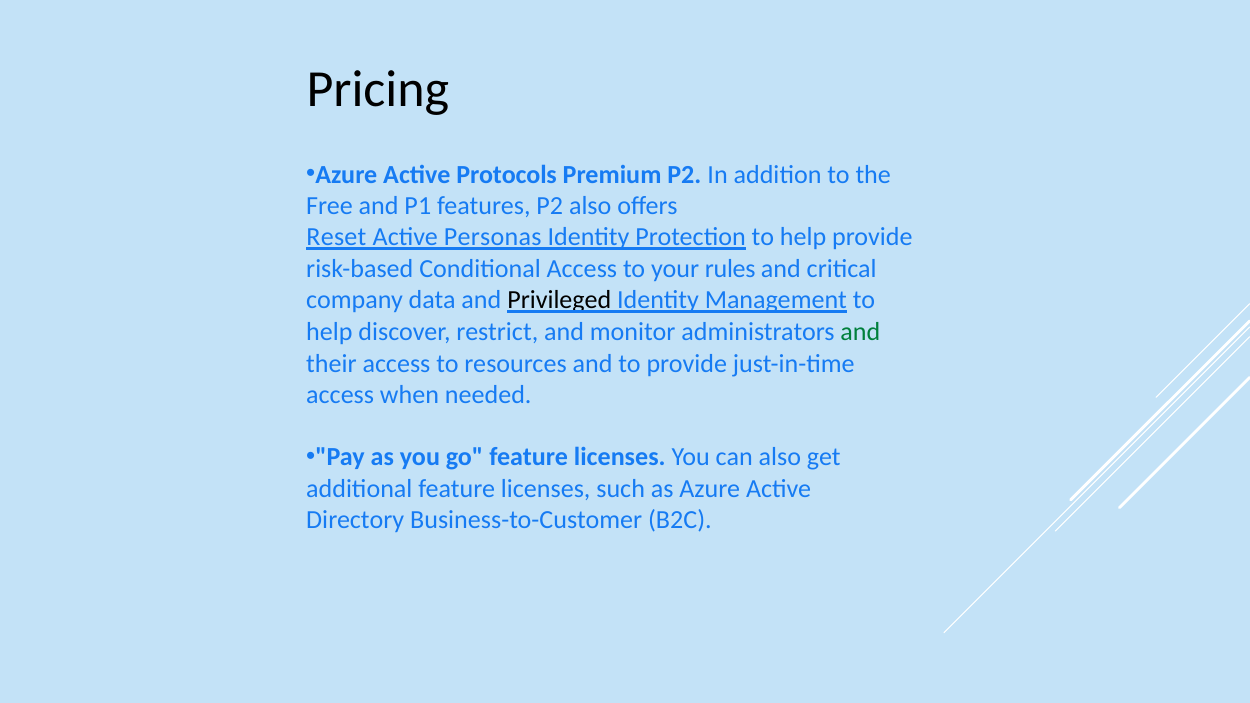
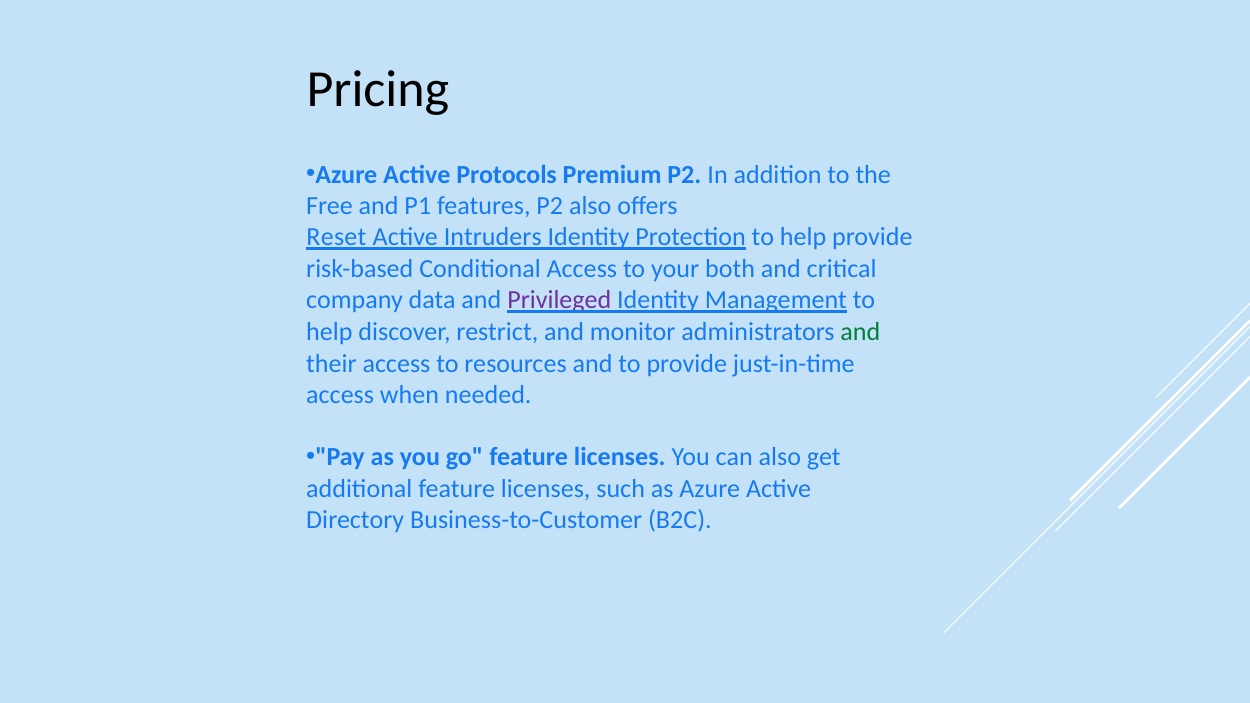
Personas: Personas -> Intruders (493, 237)
rules: rules -> both (730, 269)
Privileged colour: black -> purple (559, 300)
